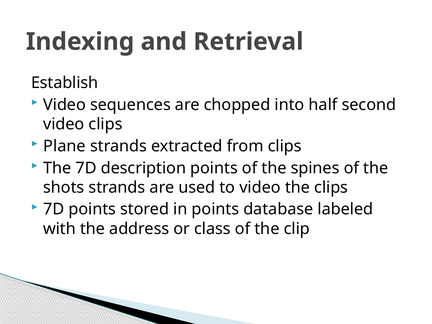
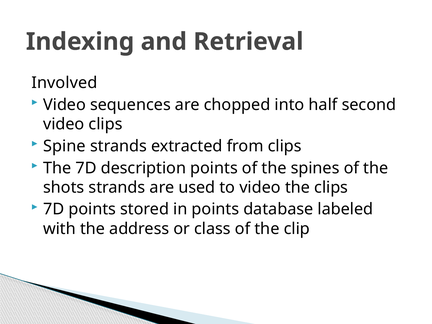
Establish: Establish -> Involved (64, 83)
Plane: Plane -> Spine (64, 146)
